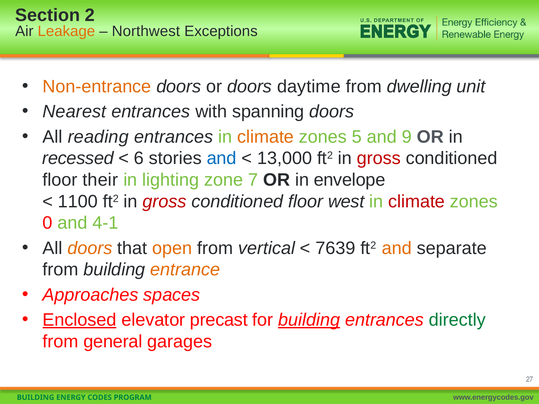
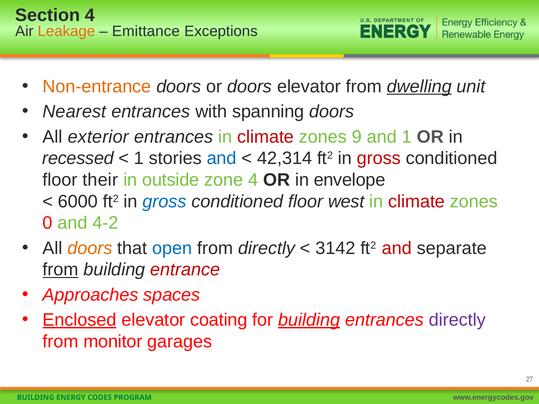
Section 2: 2 -> 4 (90, 15)
Northwest: Northwest -> Emittance (146, 31)
doors daytime: daytime -> elevator (309, 87)
dwelling underline: none -> present (419, 87)
reading: reading -> exterior (98, 137)
climate colour: orange -> red (266, 137)
5: 5 -> 9 (357, 137)
and 9: 9 -> 1 (407, 137)
6: 6 -> 1 (139, 158)
13,000: 13,000 -> 42,314 (285, 158)
lighting: lighting -> outside (171, 180)
zone 7: 7 -> 4 (253, 180)
1100: 1100 -> 6000 (78, 202)
gross colour: red -> blue (164, 202)
4-1: 4-1 -> 4-2 (105, 223)
open colour: orange -> blue (172, 248)
from vertical: vertical -> directly (267, 248)
7639: 7639 -> 3142 (335, 248)
and colour: orange -> red (397, 248)
from underline: none -> present (60, 270)
entrance colour: orange -> red (185, 270)
precast: precast -> coating (219, 320)
directly colour: green -> purple (457, 320)
general: general -> monitor (113, 342)
